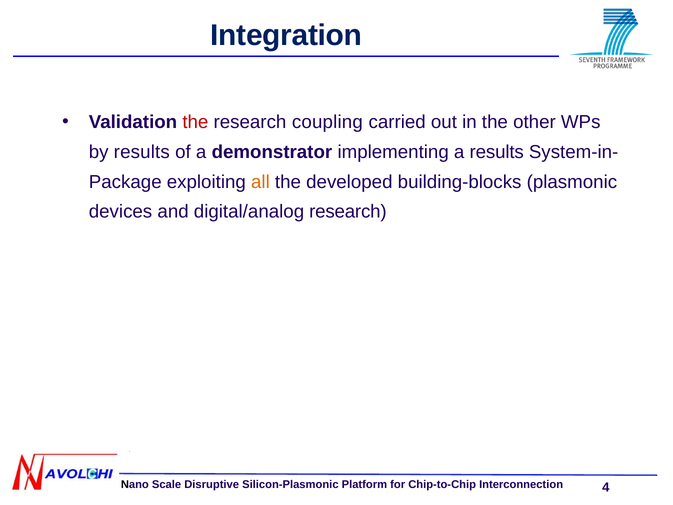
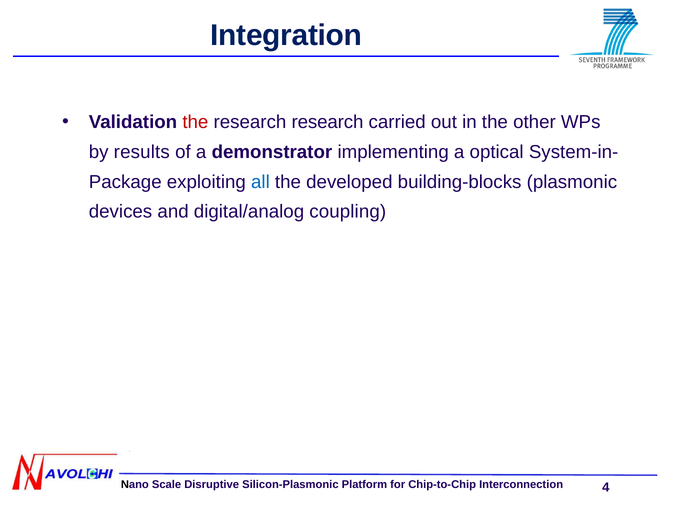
research coupling: coupling -> research (328, 122)
a results: results -> optical (497, 152)
all colour: orange -> blue (260, 182)
digital/analog research: research -> coupling (348, 212)
